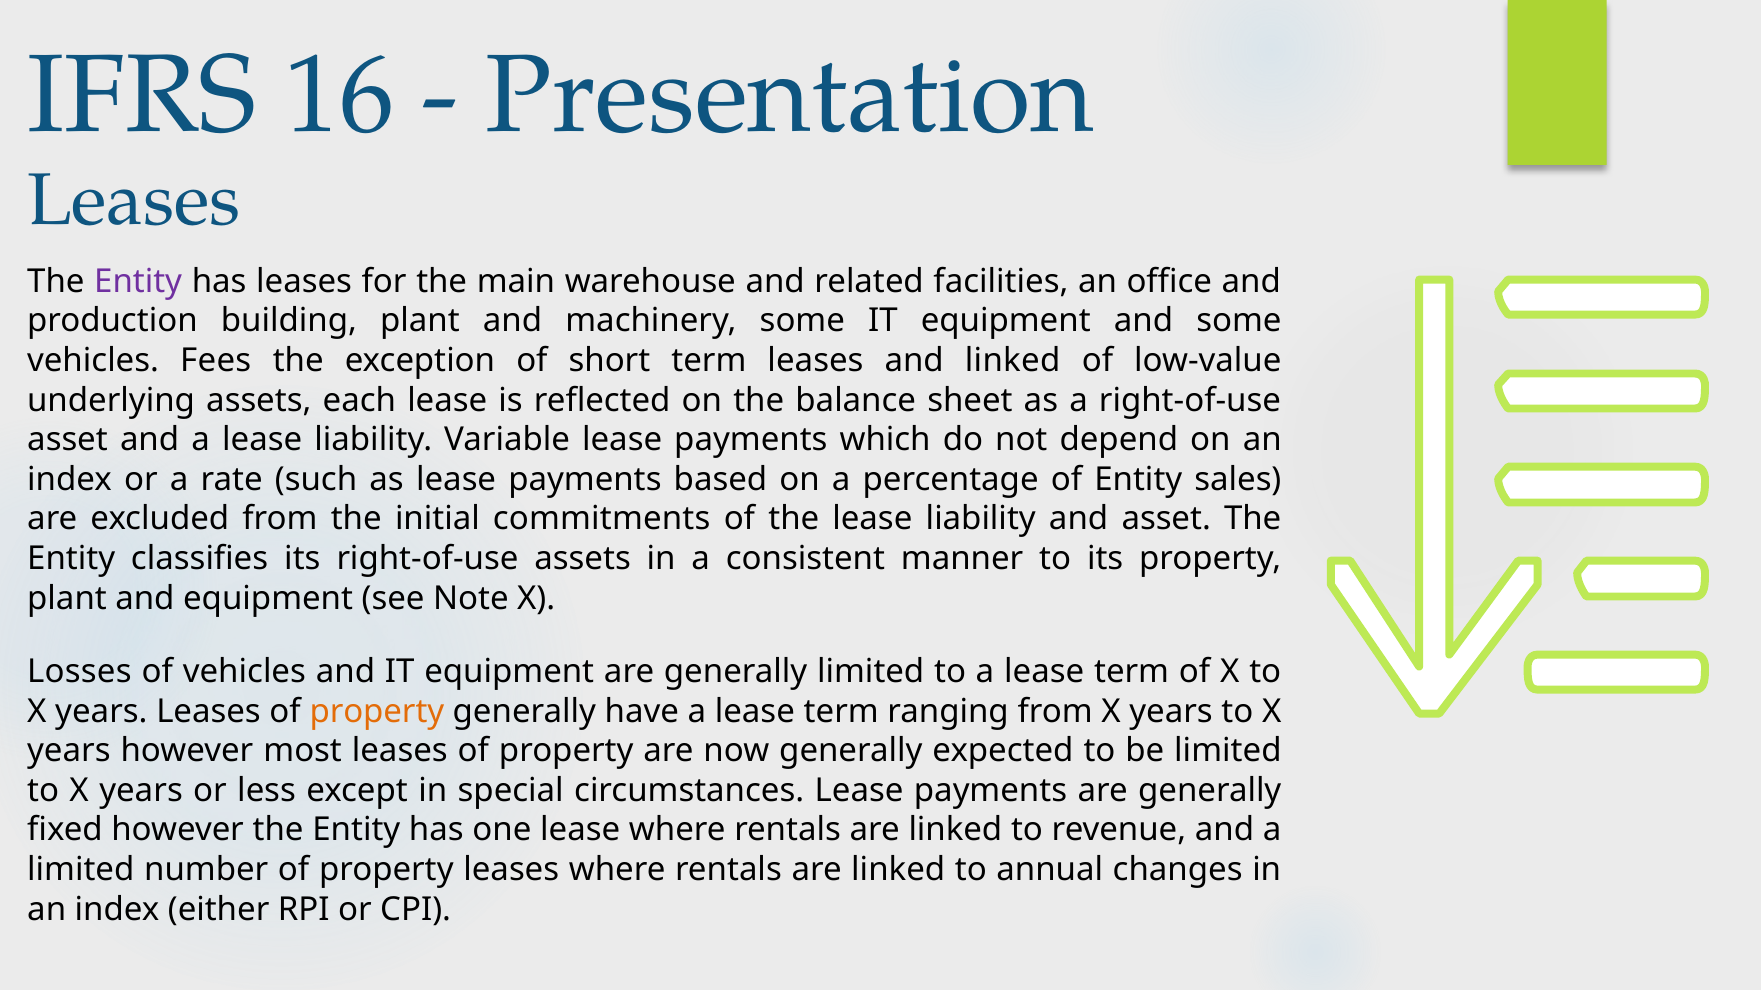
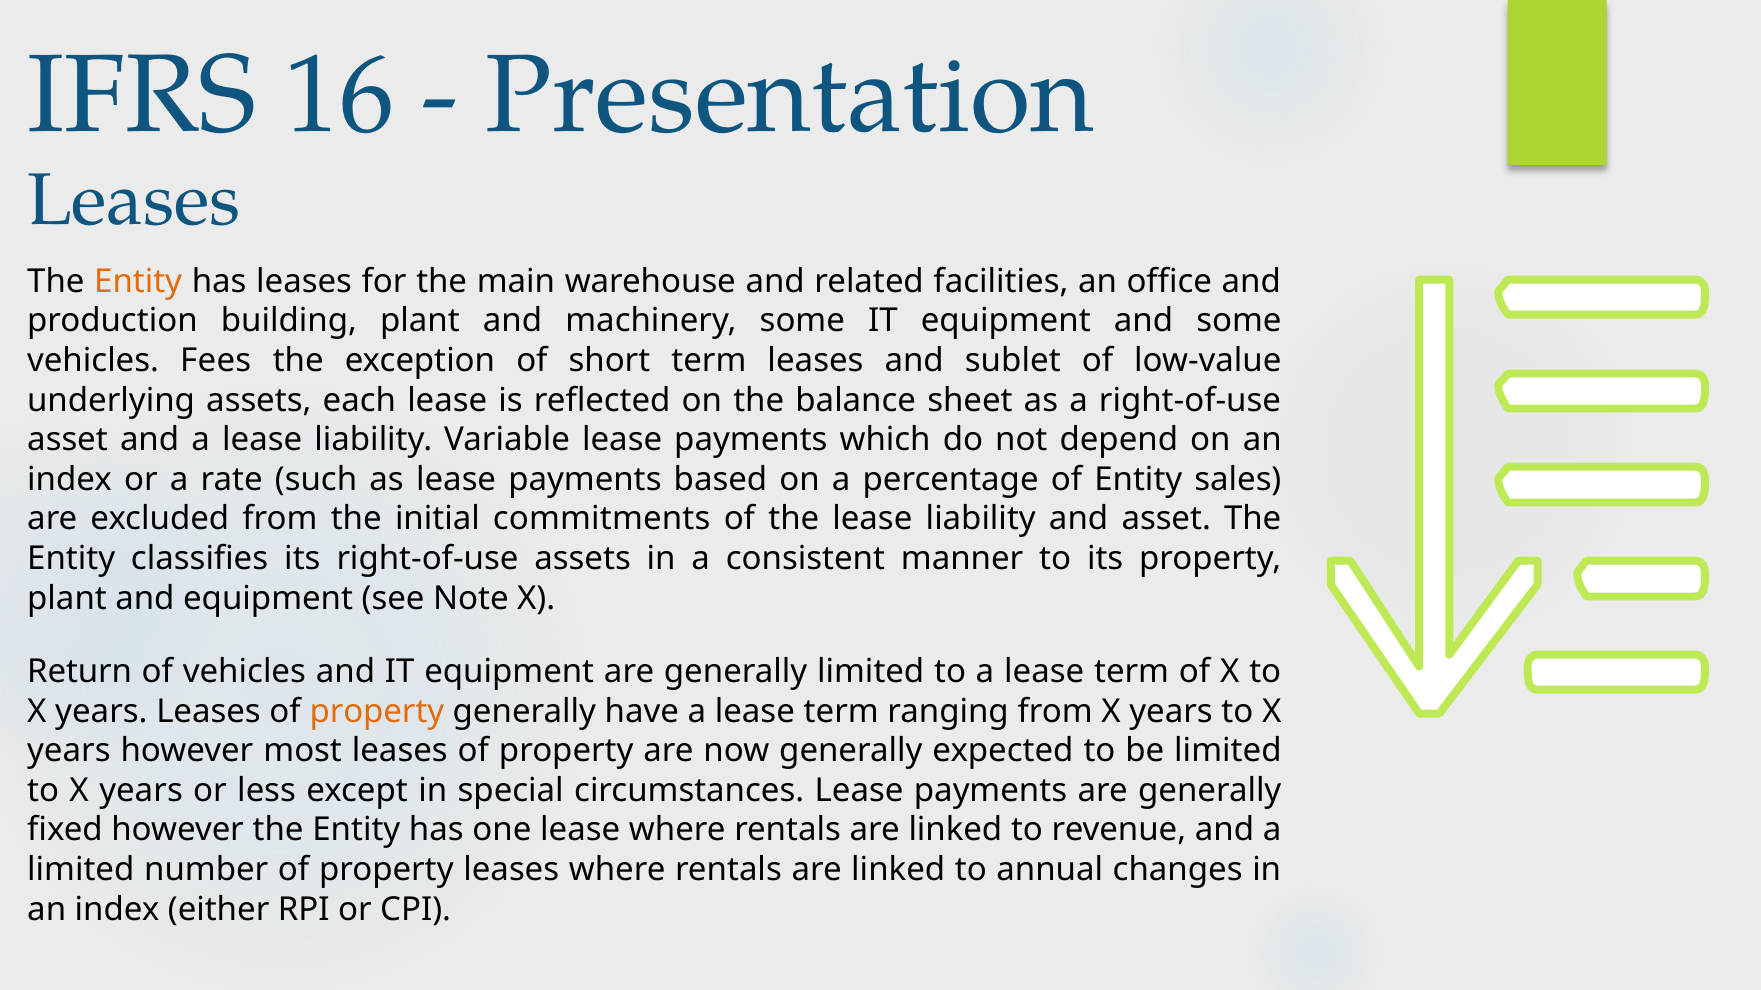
Entity colour: purple -> orange (138, 282)
and linked: linked -> sublet (1013, 361)
Losses: Losses -> Return (80, 672)
